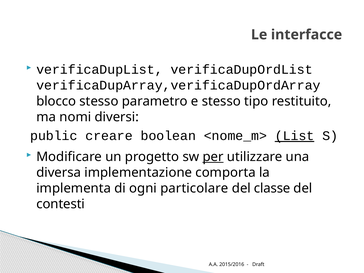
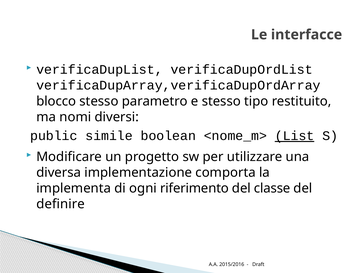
creare: creare -> simile (109, 136)
per underline: present -> none (213, 157)
particolare: particolare -> riferimento (194, 188)
contesti: contesti -> definire (61, 204)
